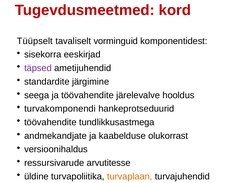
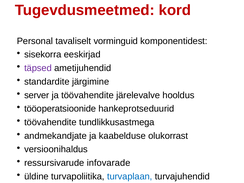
Tüüpselt: Tüüpselt -> Personal (35, 41)
seega: seega -> server (37, 95)
turvakomponendi: turvakomponendi -> tööoperatsioonide (60, 109)
arvutitesse: arvutitesse -> infovarade (109, 163)
turvaplaan colour: orange -> blue (130, 176)
